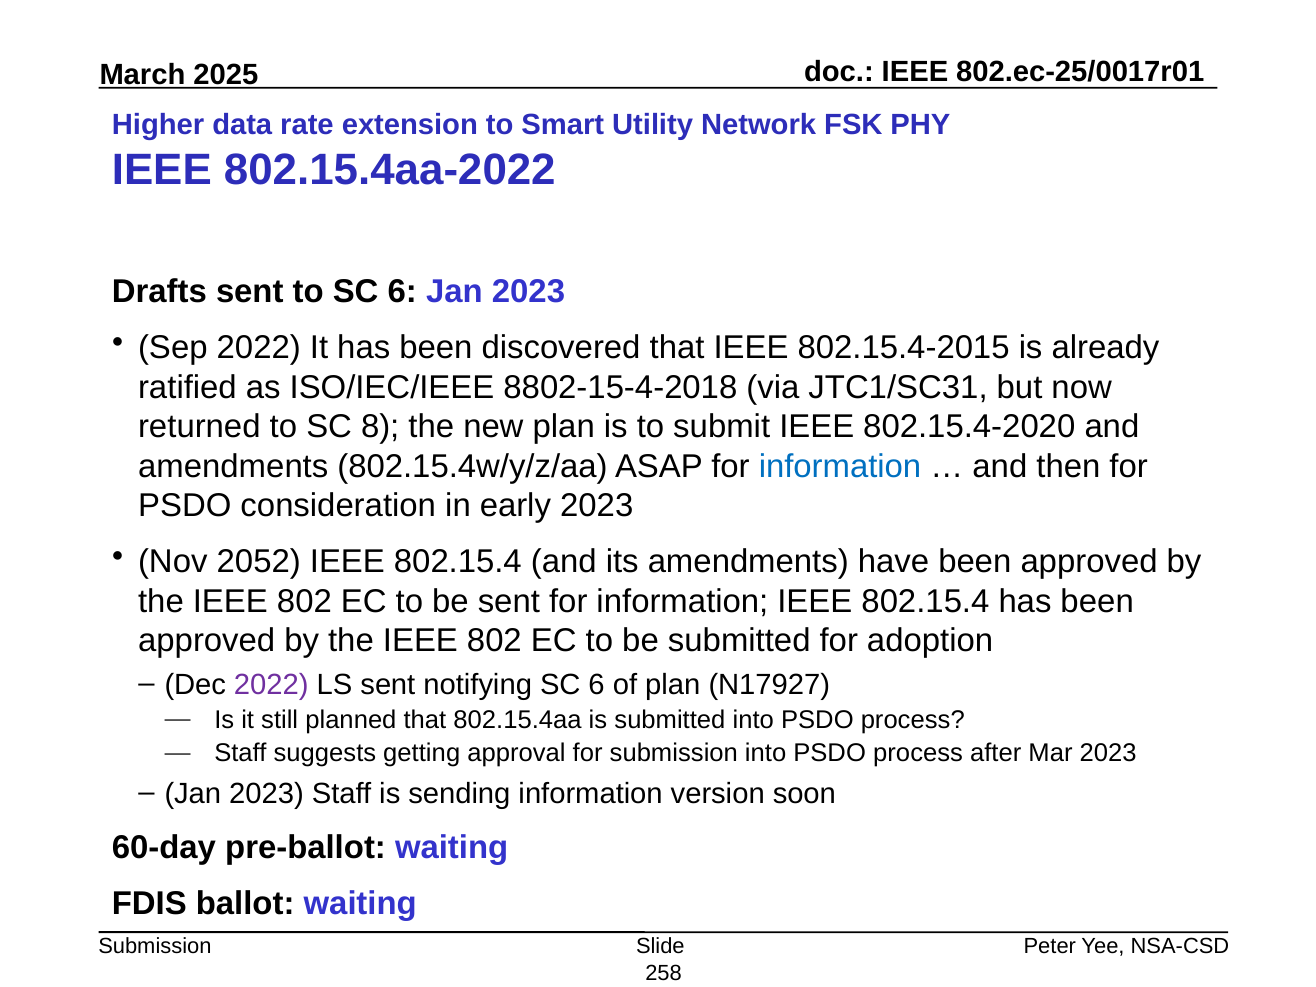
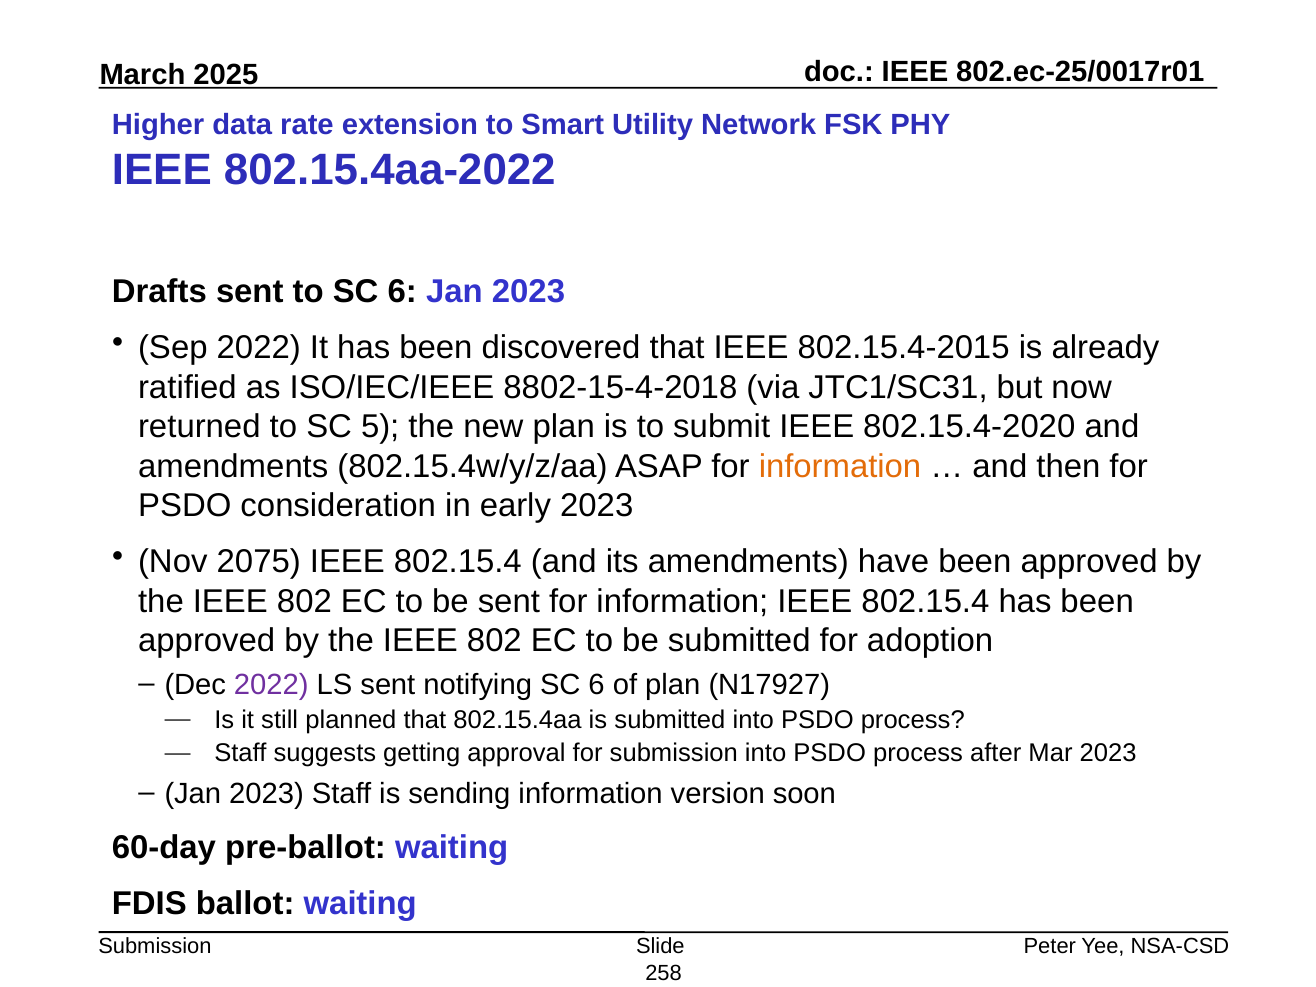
8: 8 -> 5 (380, 427)
information colour: blue -> orange (840, 466)
2052: 2052 -> 2075 (259, 562)
